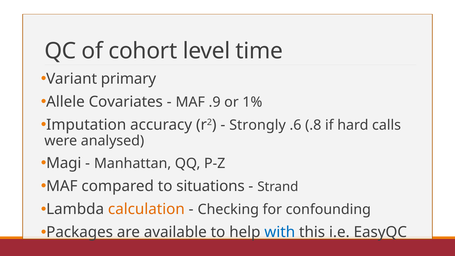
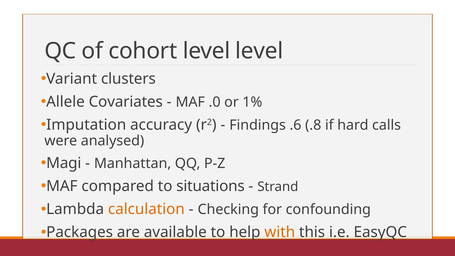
level time: time -> level (259, 51)
primary: primary -> clusters (128, 79)
.9: .9 -> .0 (215, 102)
Strongly: Strongly -> Findings (258, 125)
with colour: blue -> orange (280, 232)
